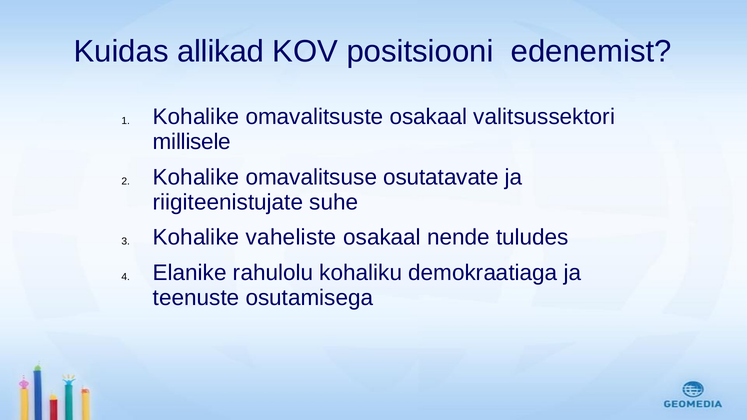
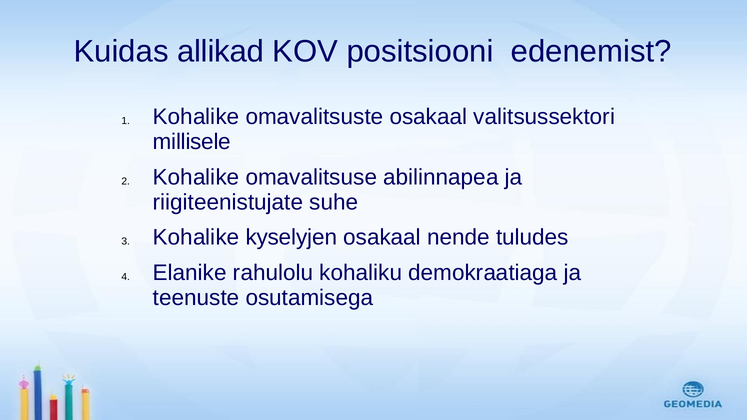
osutatavate: osutatavate -> abilinnapea (441, 177)
vaheliste: vaheliste -> kyselyjen (291, 238)
